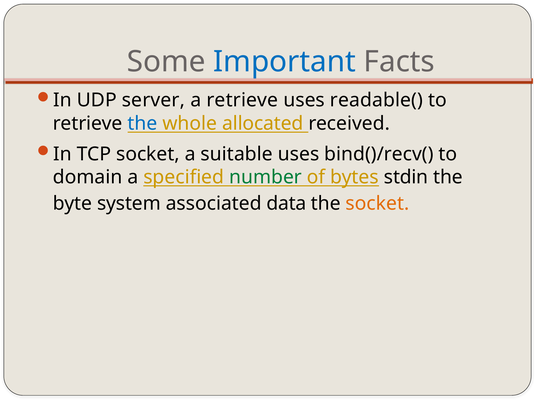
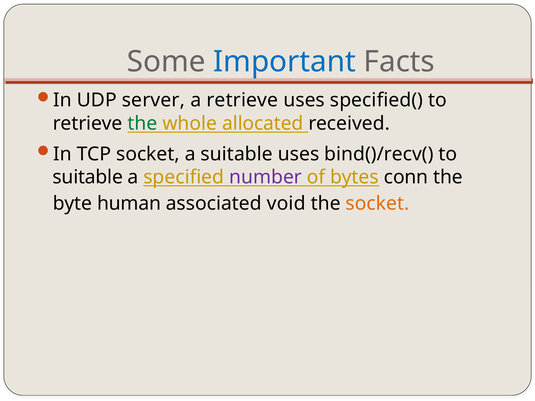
readable(: readable( -> specified( (377, 100)
the colour: blue -> green (143, 124)
domain: domain -> suitable (88, 177)
number colour: green -> purple (266, 177)
stdin: stdin -> conn (406, 177)
system: system -> human (129, 204)
data: data -> void (286, 204)
